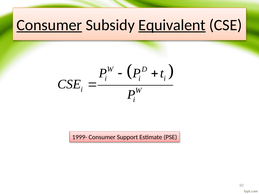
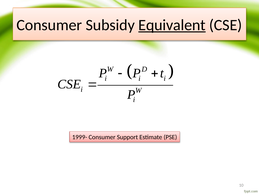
Consumer underline: present -> none (49, 25)
